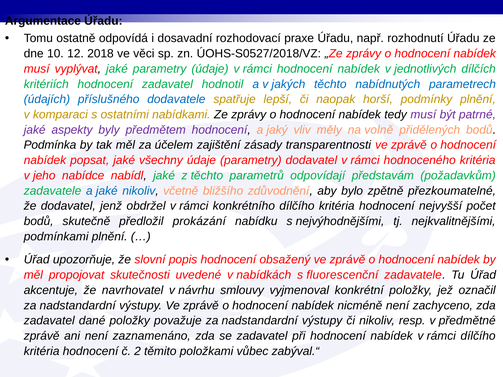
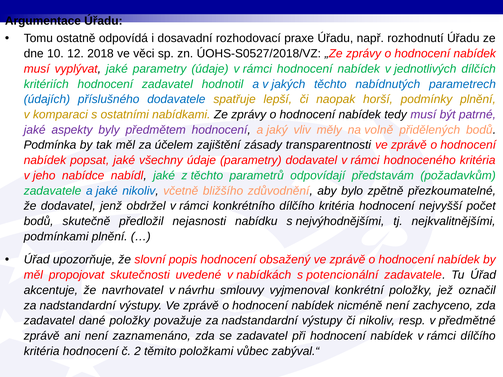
prokázání: prokázání -> nejasnosti (199, 221)
fluorescenční: fluorescenční -> potencionální (342, 275)
